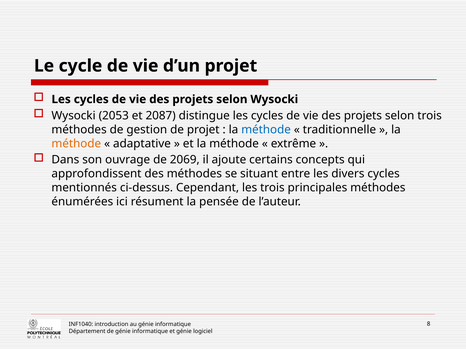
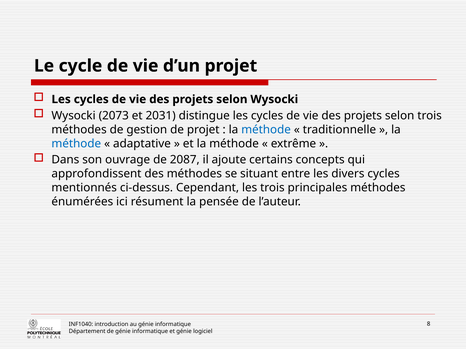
2053: 2053 -> 2073 (114, 116)
2087: 2087 -> 2031 (161, 116)
méthode colour: orange -> blue (76, 144)
2069: 2069 -> 2087 (185, 160)
